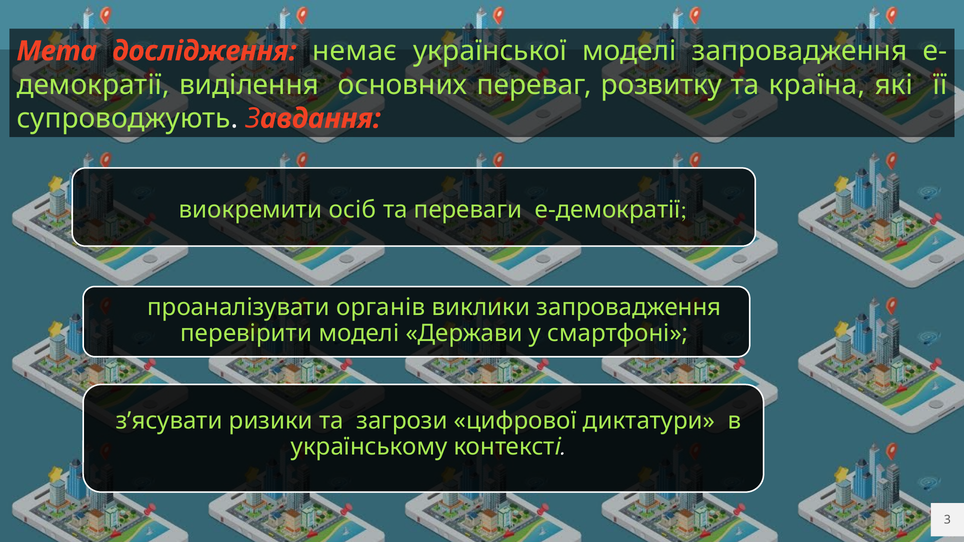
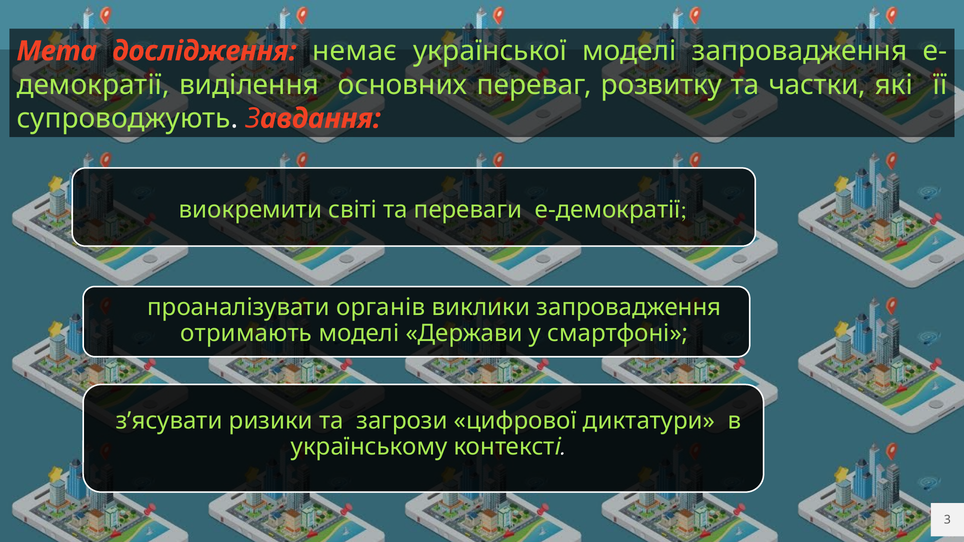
країна: країна -> частки (817, 85)
осіб: осіб -> світі (353, 210)
перевірити: перевірити -> отримають (246, 333)
